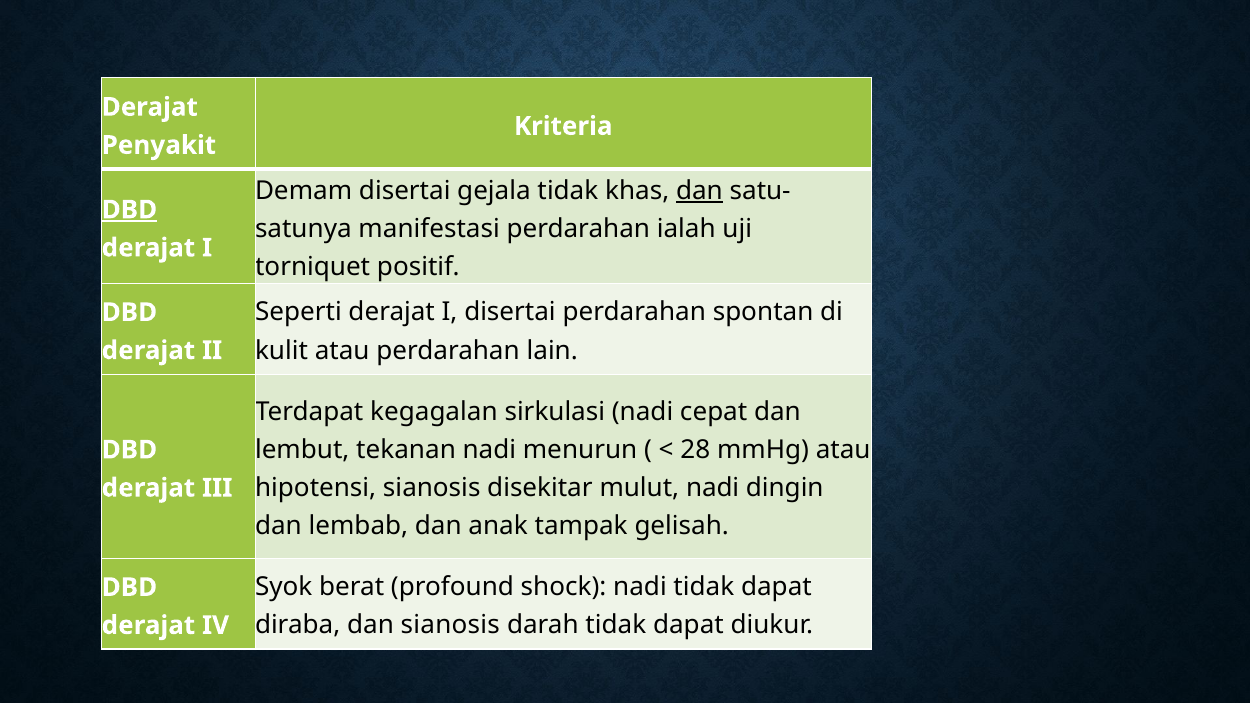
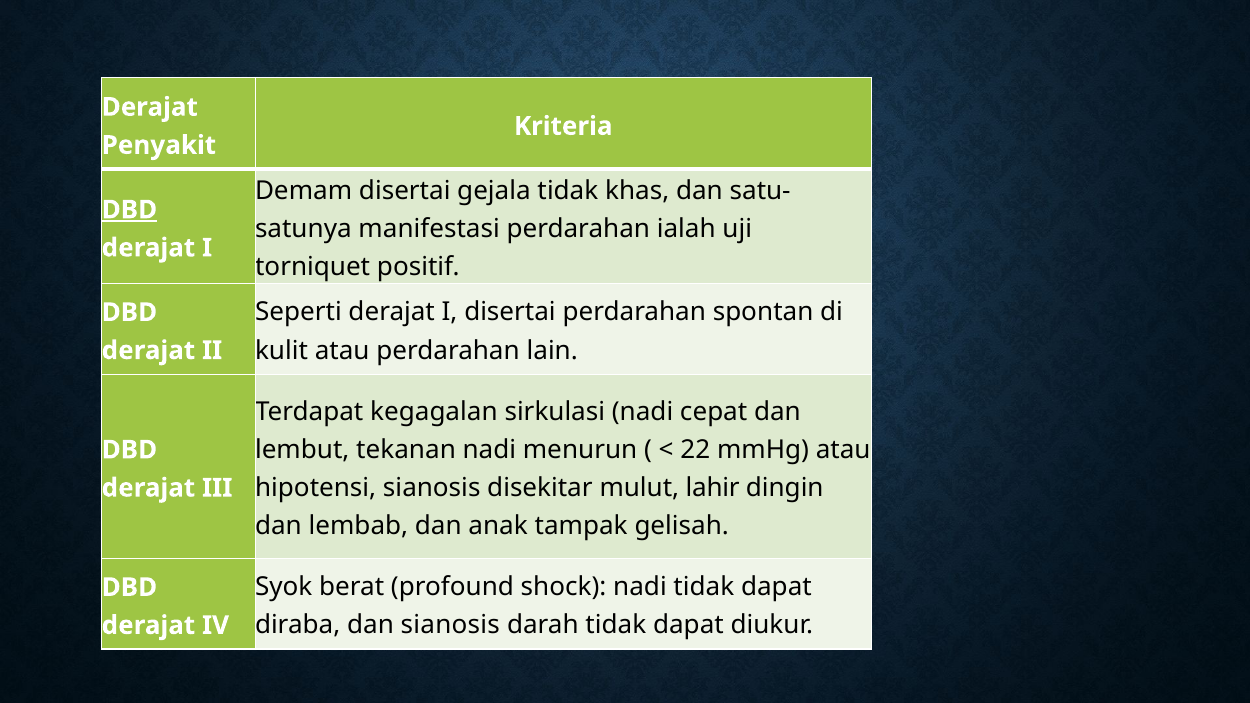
dan underline: present -> none (699, 191)
28: 28 -> 22 (695, 450)
mulut nadi: nadi -> lahir (713, 488)
